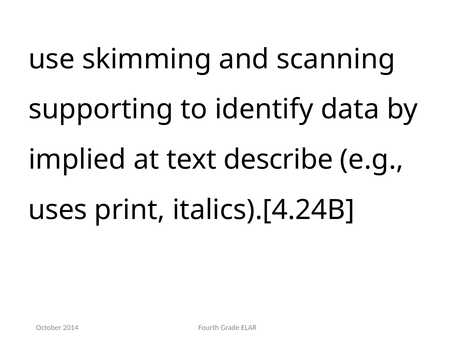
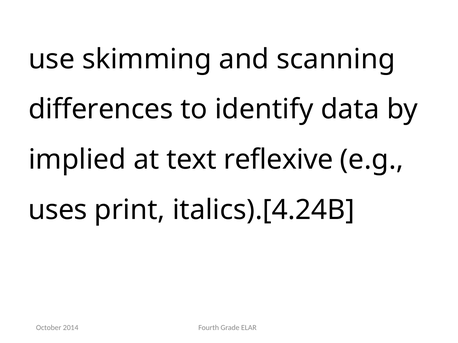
supporting: supporting -> differences (101, 110)
describe: describe -> reflexive (278, 160)
